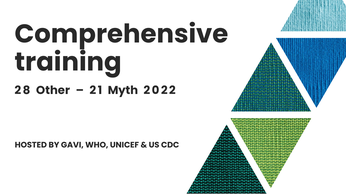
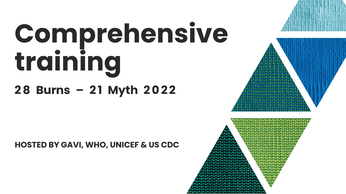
Other: Other -> Burns (53, 91)
